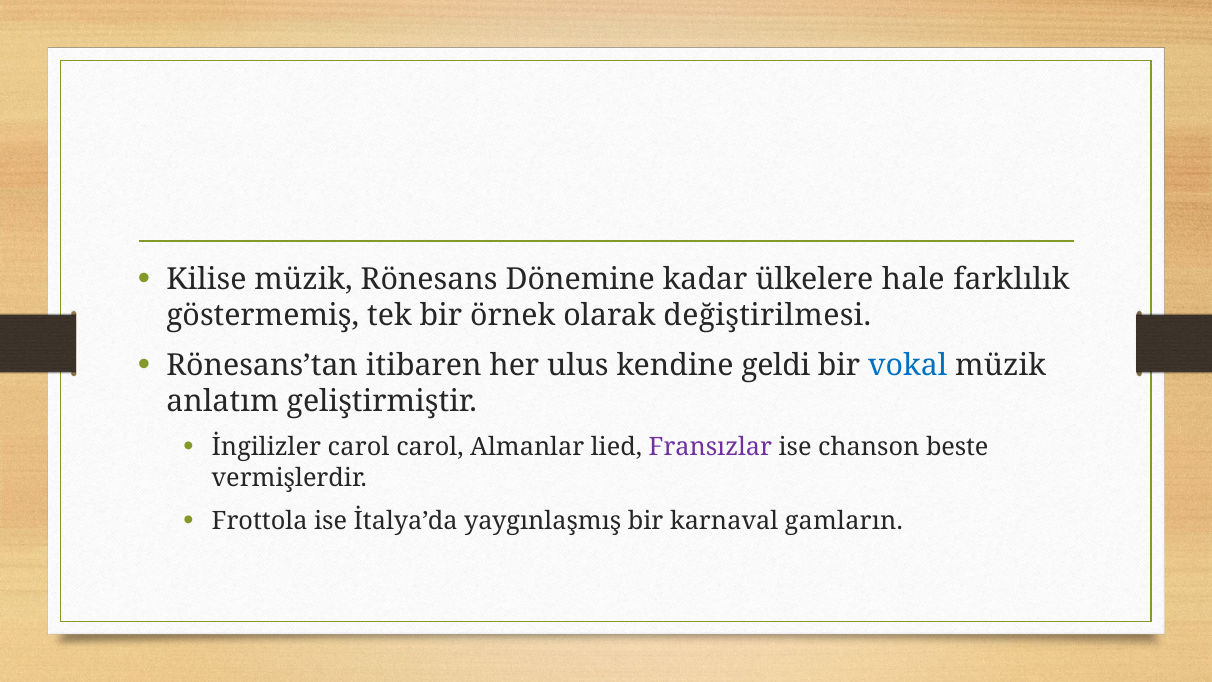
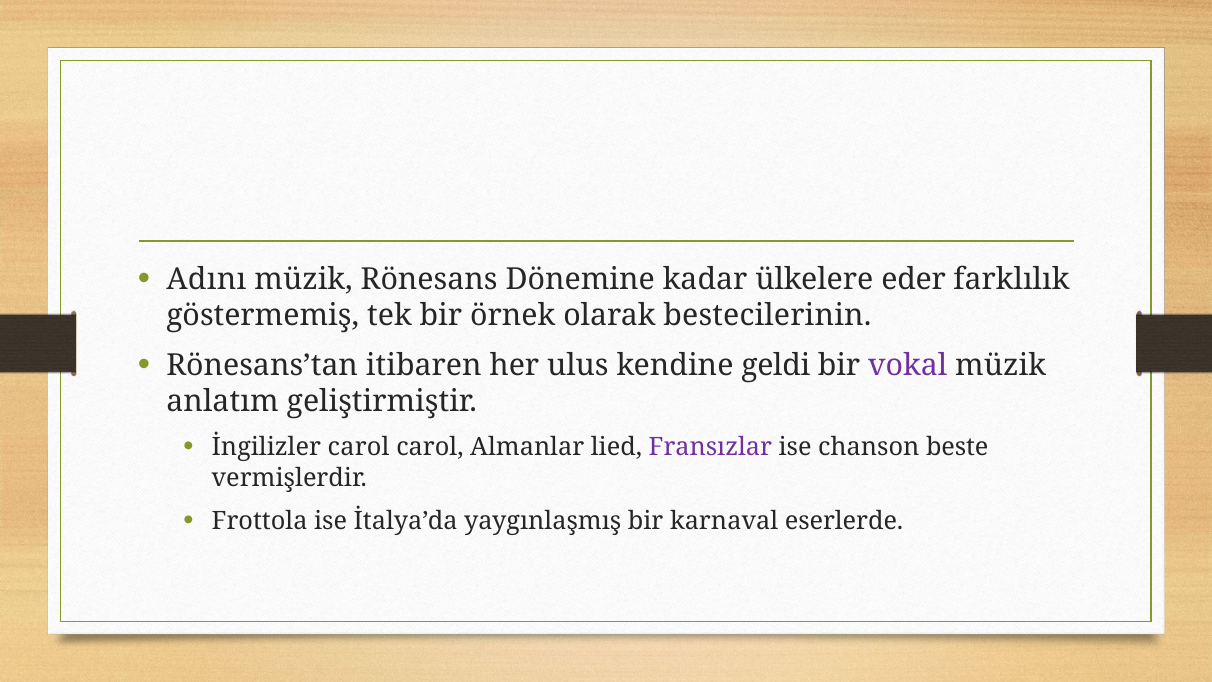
Kilise: Kilise -> Adını (206, 279)
hale: hale -> eder (914, 279)
değiştirilmesi: değiştirilmesi -> bestecilerinin (767, 315)
vokal colour: blue -> purple (908, 365)
gamların: gamların -> eserlerde (844, 521)
